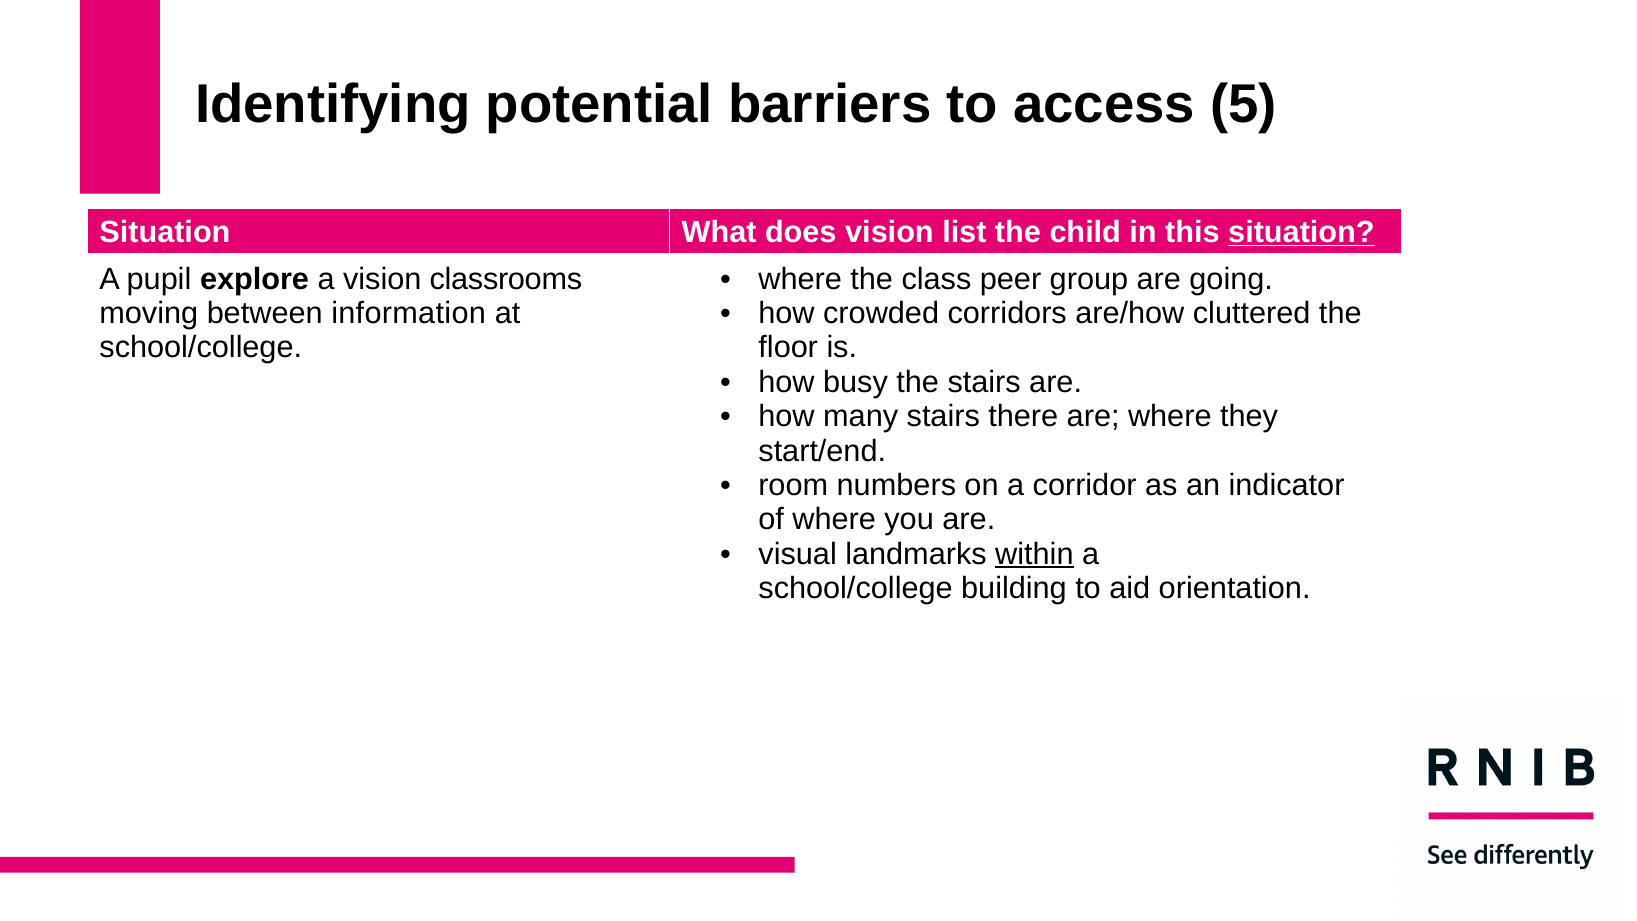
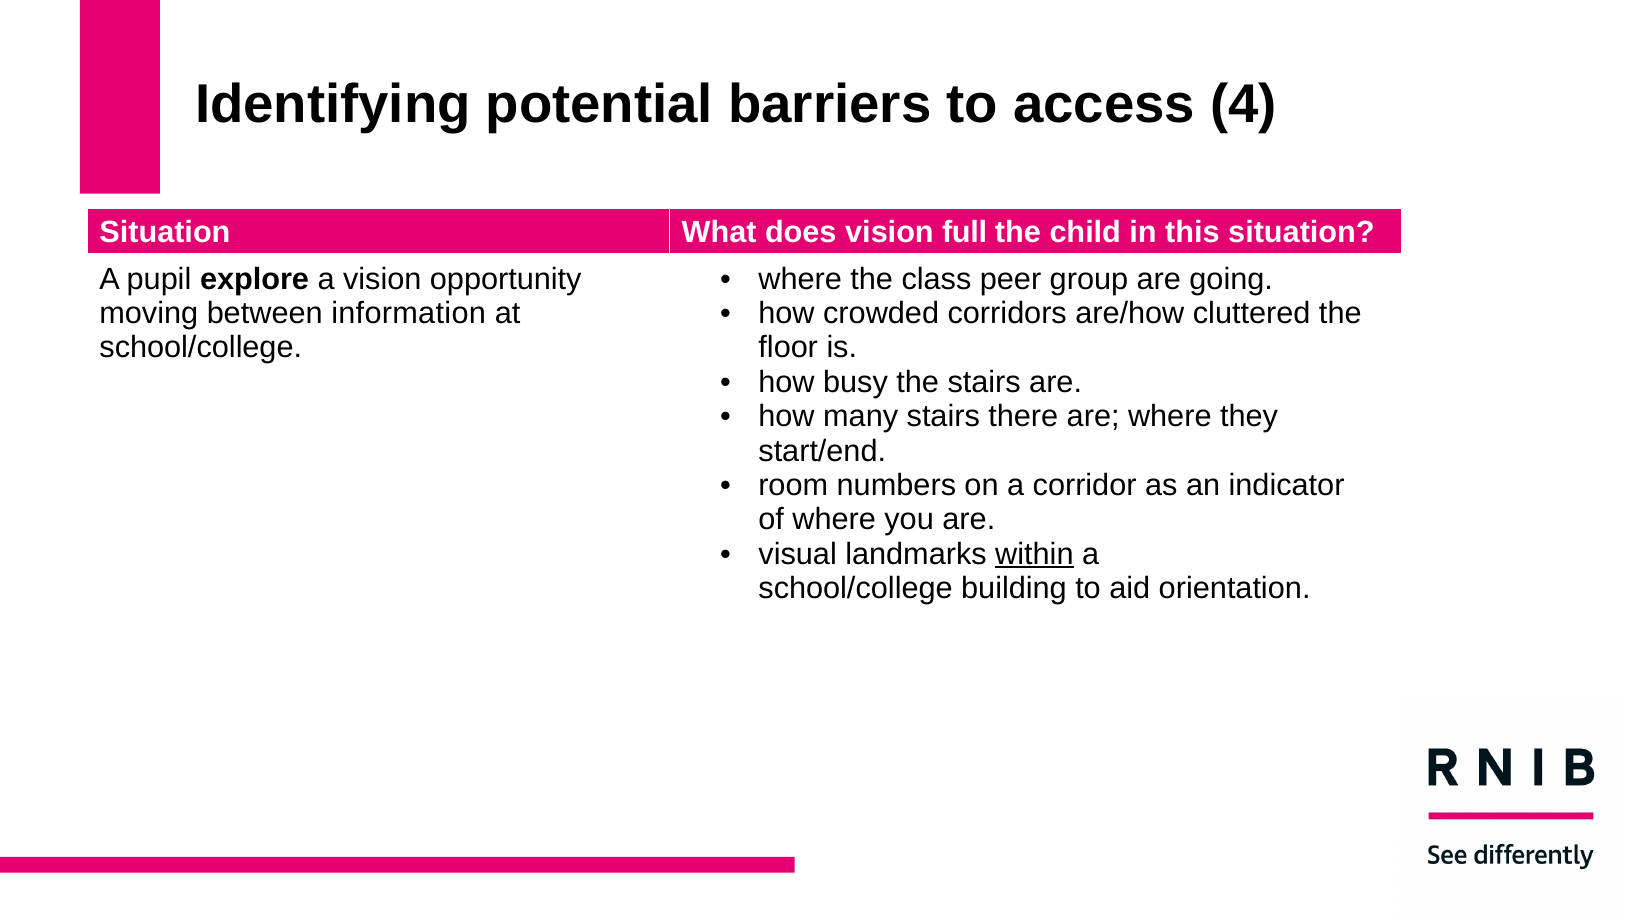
5: 5 -> 4 (1244, 105)
list: list -> full (965, 232)
situation underline: present -> none (1301, 232)
classrooms: classrooms -> opportunity (506, 279)
